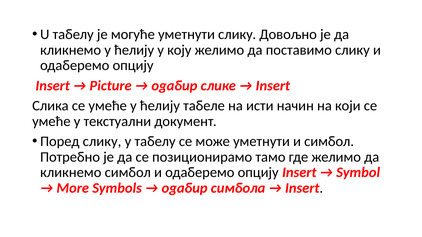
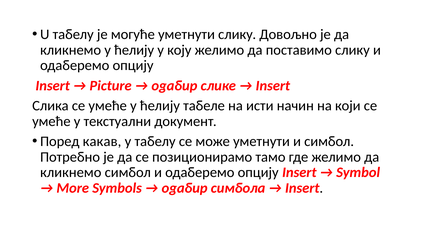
Поред слику: слику -> какав (102, 141)
